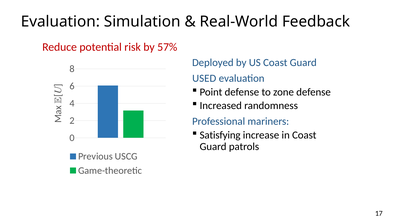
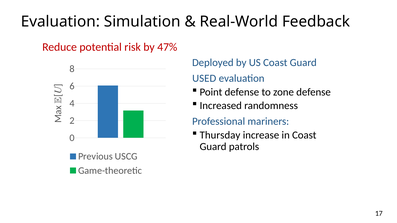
57%: 57% -> 47% (167, 47)
Satisfying: Satisfying -> Thursday (220, 135)
